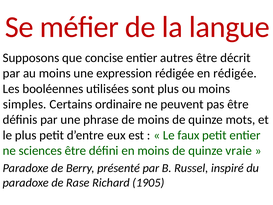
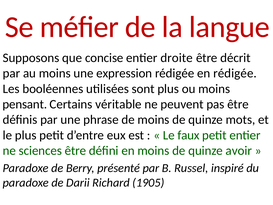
autres: autres -> droite (177, 58)
simples: simples -> pensant (25, 104)
ordinaire: ordinaire -> véritable (118, 104)
vraie: vraie -> avoir (239, 150)
Rase: Rase -> Darii (78, 182)
